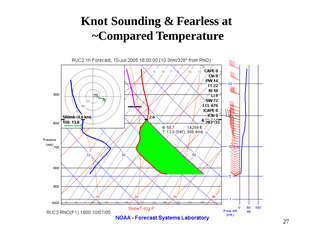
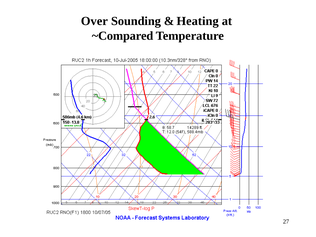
Knot: Knot -> Over (94, 21)
Fearless: Fearless -> Heating (198, 21)
